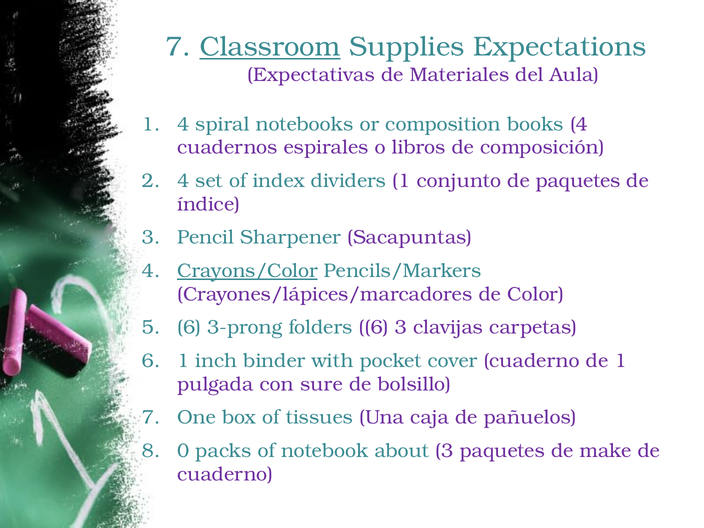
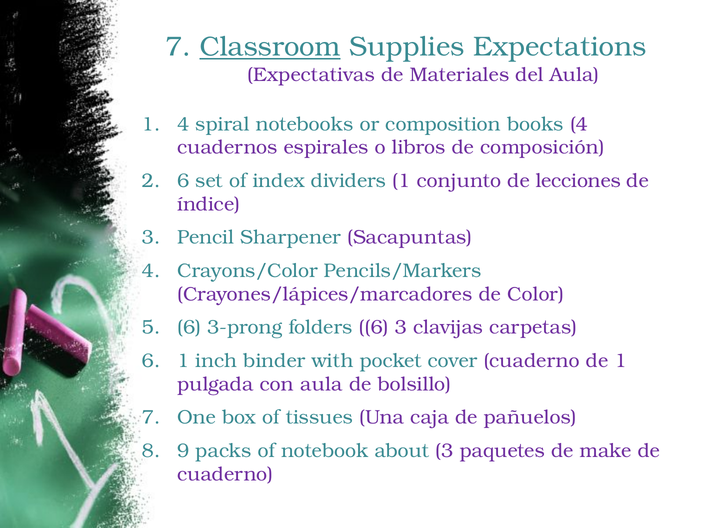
4: 4 -> 6 (183, 181)
de paquetes: paquetes -> lecciones (578, 181)
Crayons/Color underline: present -> none (247, 271)
con sure: sure -> aula (321, 384)
0: 0 -> 9 (183, 451)
